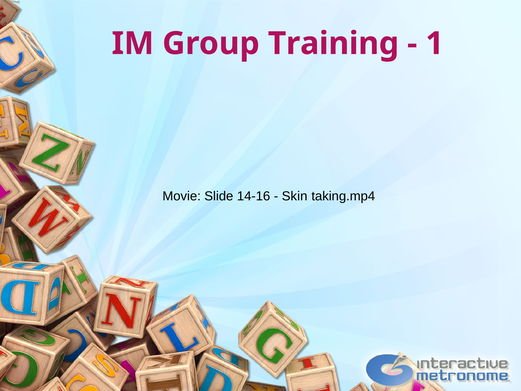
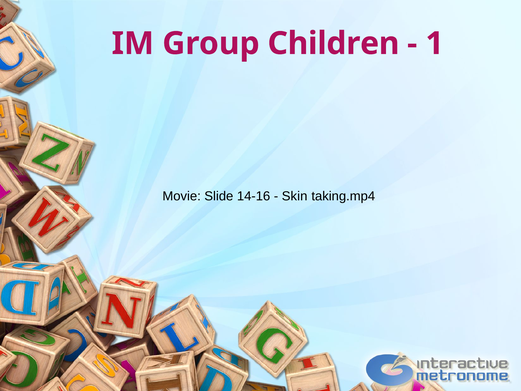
Training: Training -> Children (333, 43)
